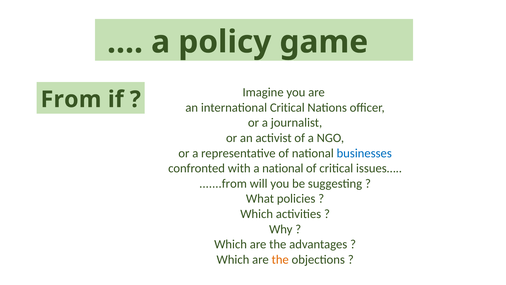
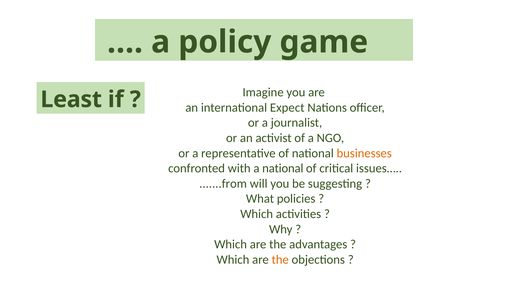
From: From -> Least (71, 99)
international Critical: Critical -> Expect (287, 107)
businesses colour: blue -> orange (364, 153)
